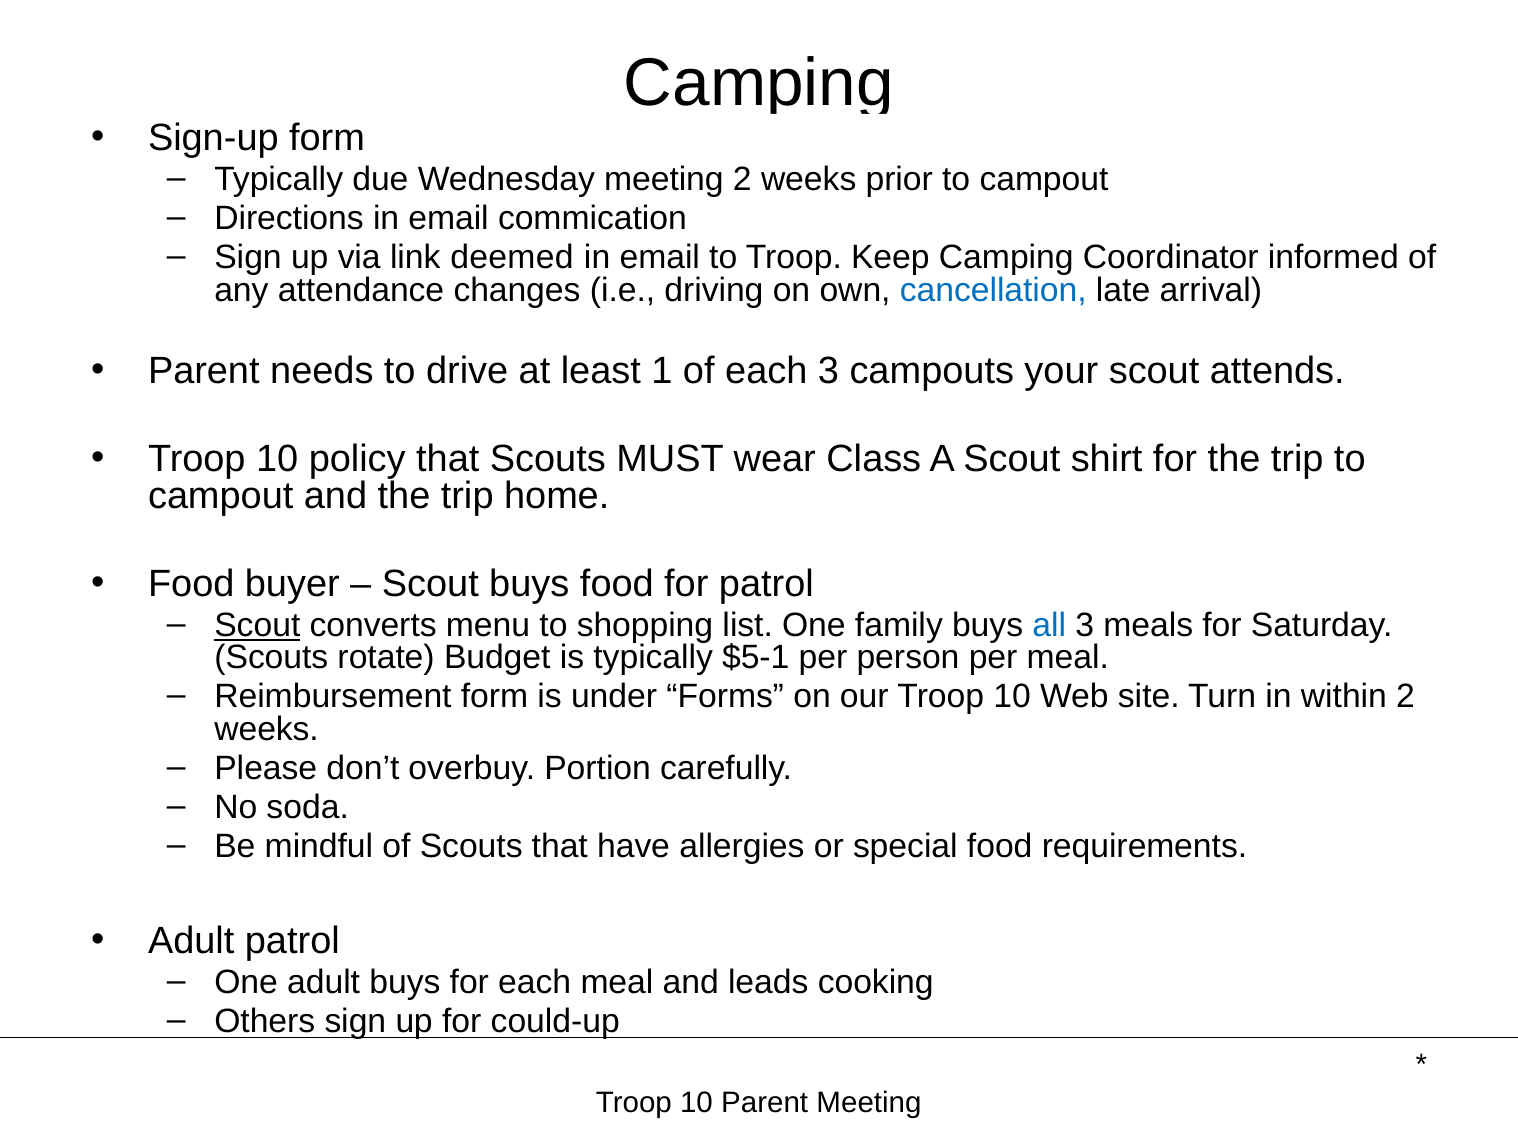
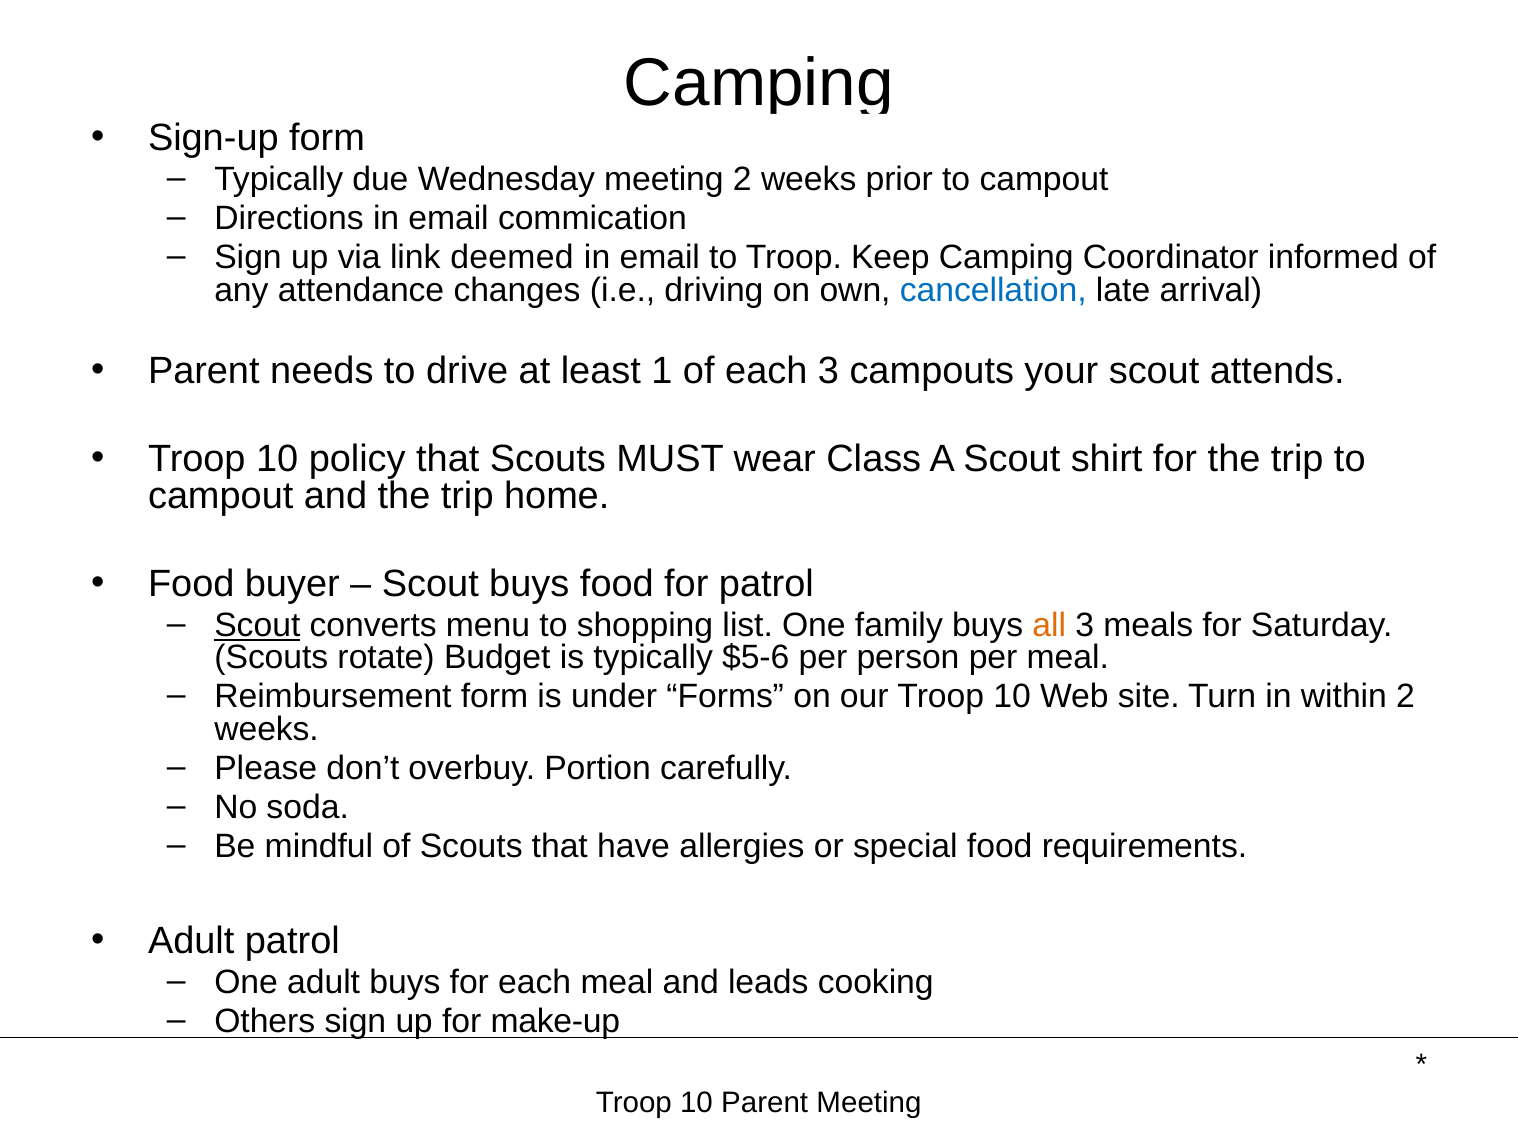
all colour: blue -> orange (1049, 625)
$5-1: $5-1 -> $5-6 (756, 657)
could-up: could-up -> make-up (555, 1021)
